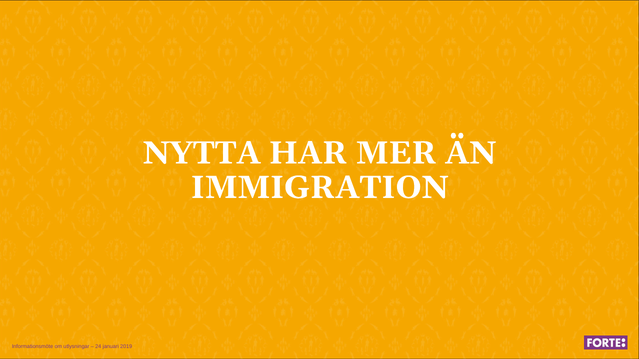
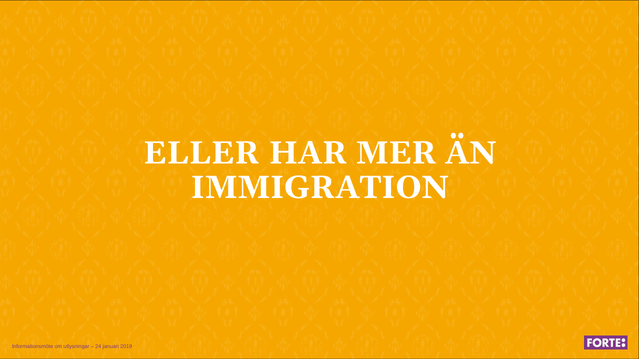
NYTTA: NYTTA -> ELLER (202, 153)
